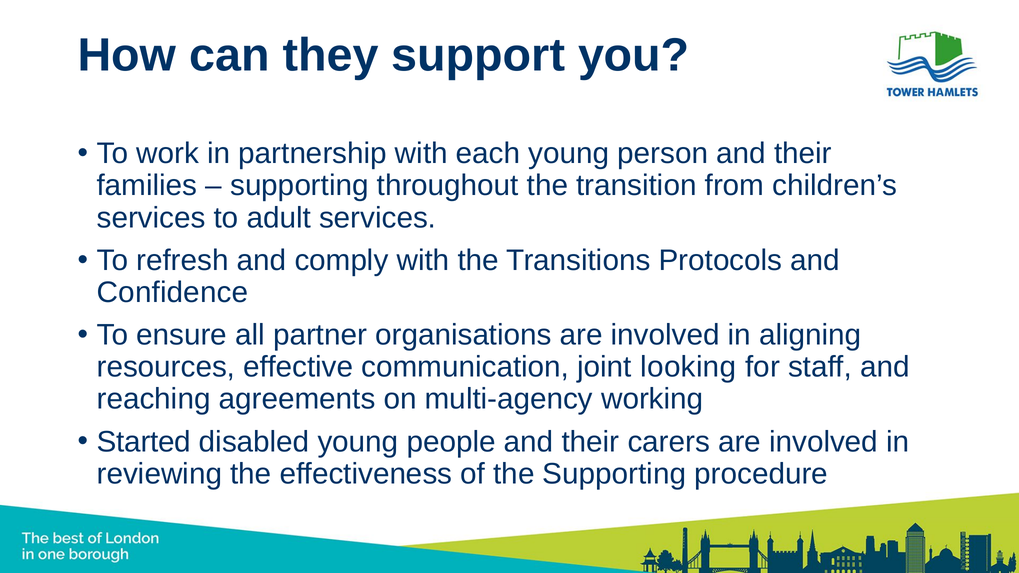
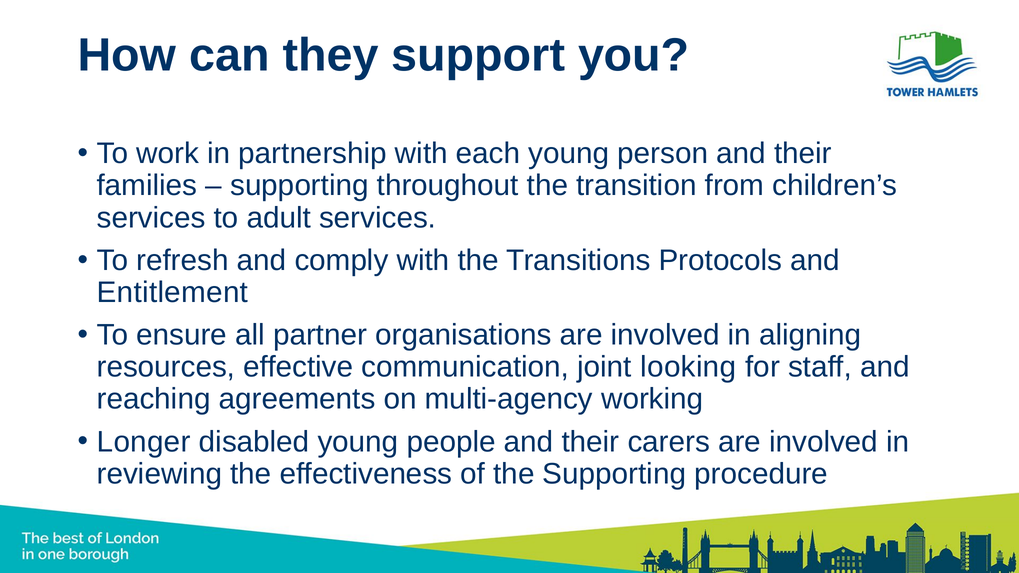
Confidence: Confidence -> Entitlement (173, 292)
Started: Started -> Longer (144, 442)
